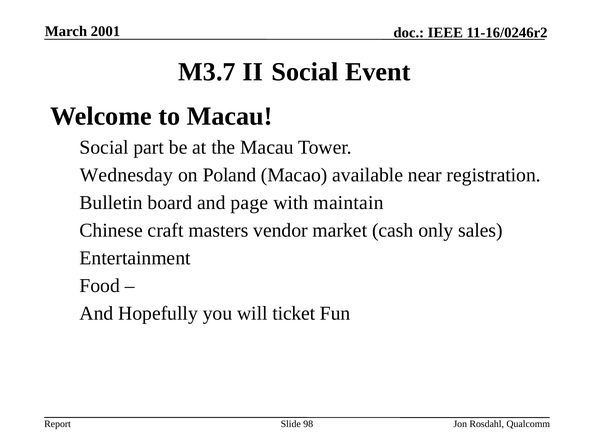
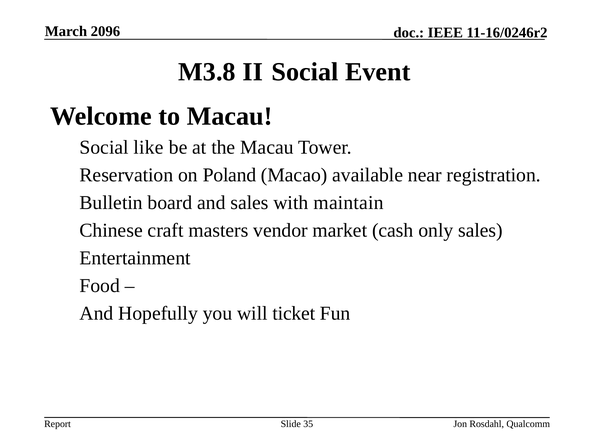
2001: 2001 -> 2096 (105, 31)
M3.7: M3.7 -> M3.8 (207, 72)
part: part -> like (149, 147)
Wednesday: Wednesday -> Reservation (126, 175)
and page: page -> sales (250, 203)
98: 98 -> 35 (308, 424)
